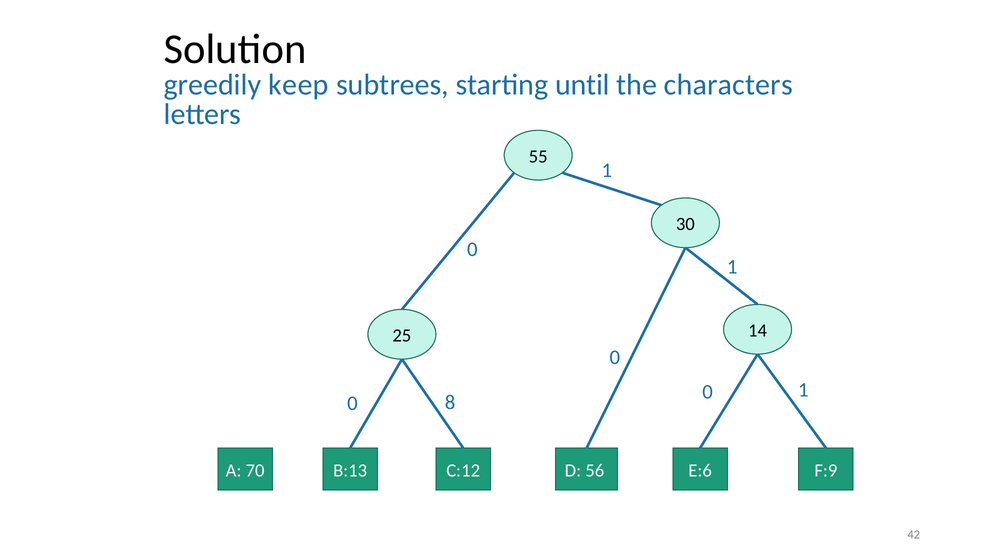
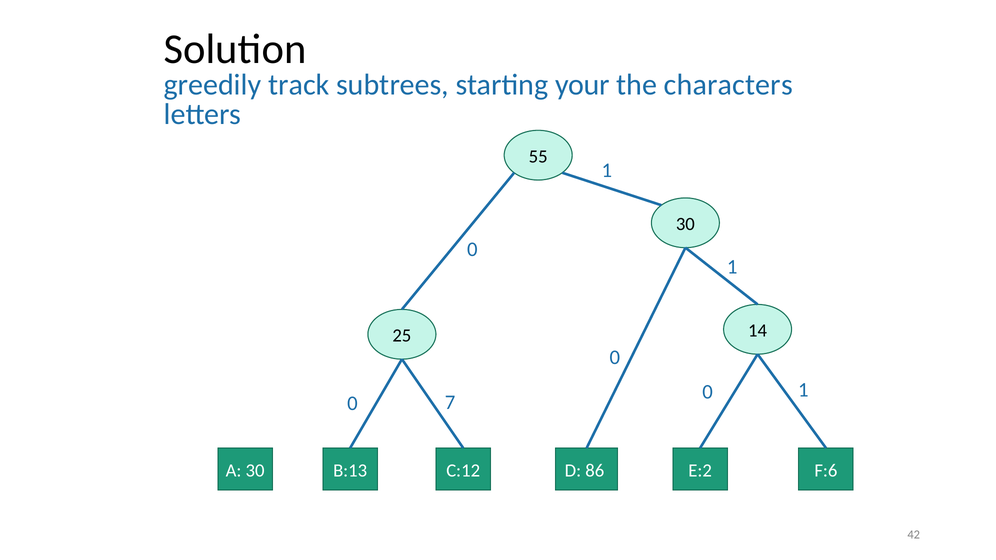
keep: keep -> track (299, 85)
until: until -> your (582, 85)
8: 8 -> 7 (450, 403)
A 70: 70 -> 30 (255, 471)
E:6: E:6 -> E:2 (700, 471)
F:9: F:9 -> F:6 (826, 471)
56: 56 -> 86 (595, 471)
